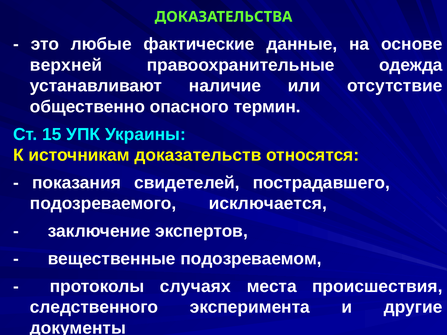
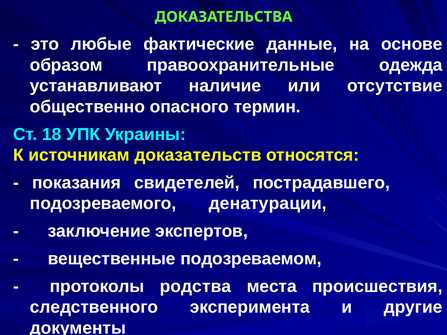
верхней: верхней -> образом (66, 65)
15: 15 -> 18 (52, 134)
исключается: исключается -> денатурации (268, 204)
случаях: случаях -> родства (195, 287)
